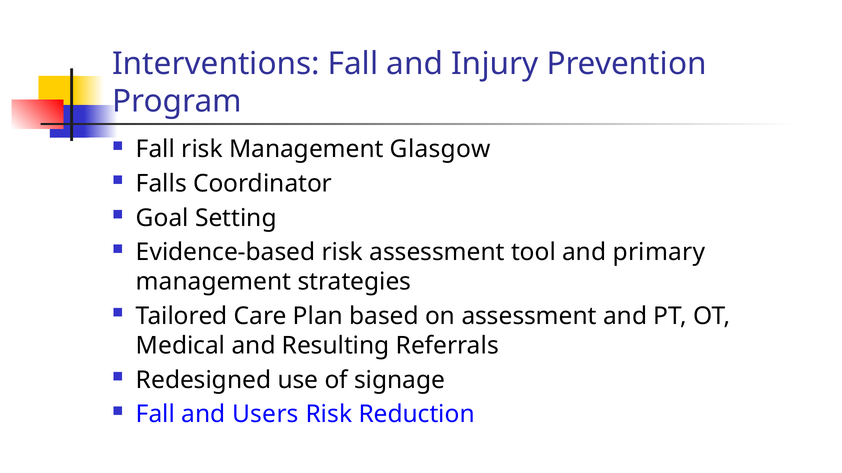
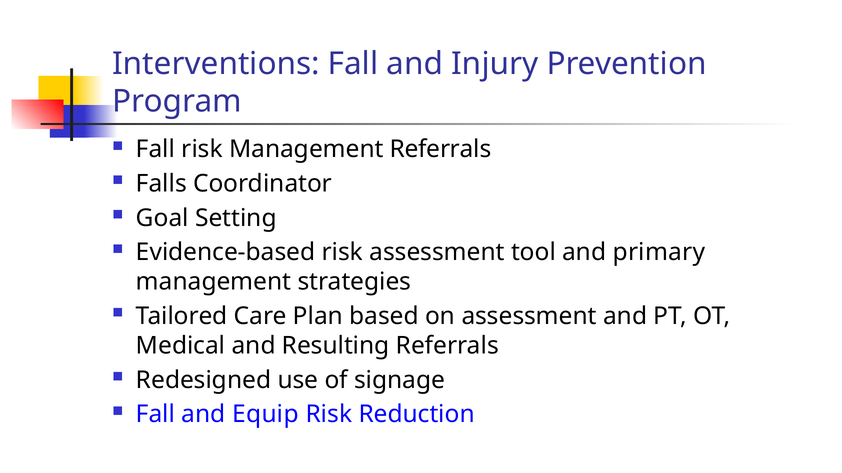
Management Glasgow: Glasgow -> Referrals (440, 149)
Users: Users -> Equip (265, 415)
